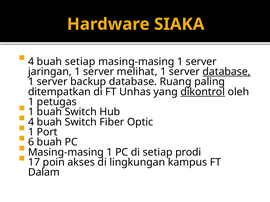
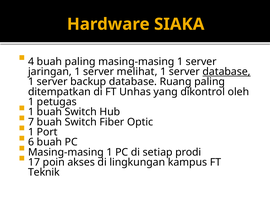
buah setiap: setiap -> paling (80, 62)
dikontrol underline: present -> none (203, 92)
4: 4 -> 7 (31, 122)
Dalam: Dalam -> Teknik (44, 173)
